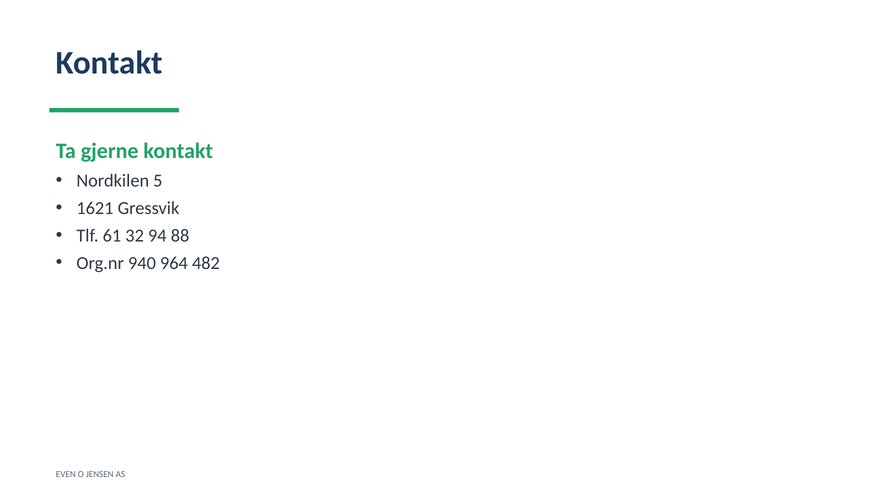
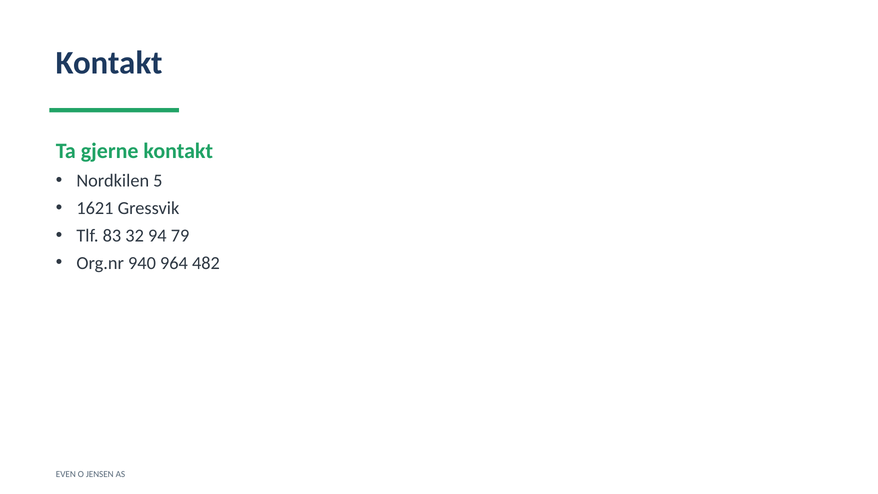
61: 61 -> 83 (112, 235)
88: 88 -> 79 (180, 235)
